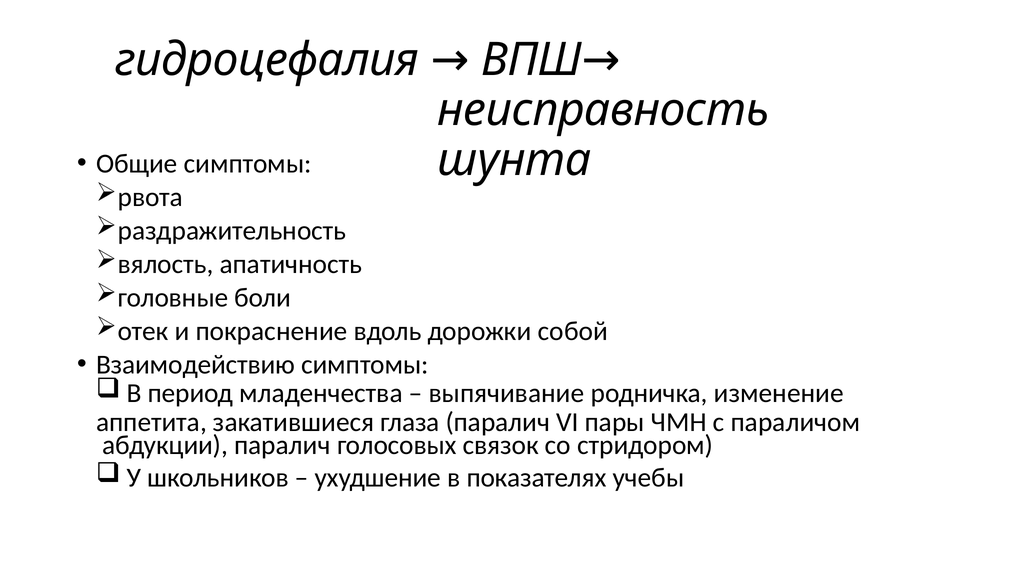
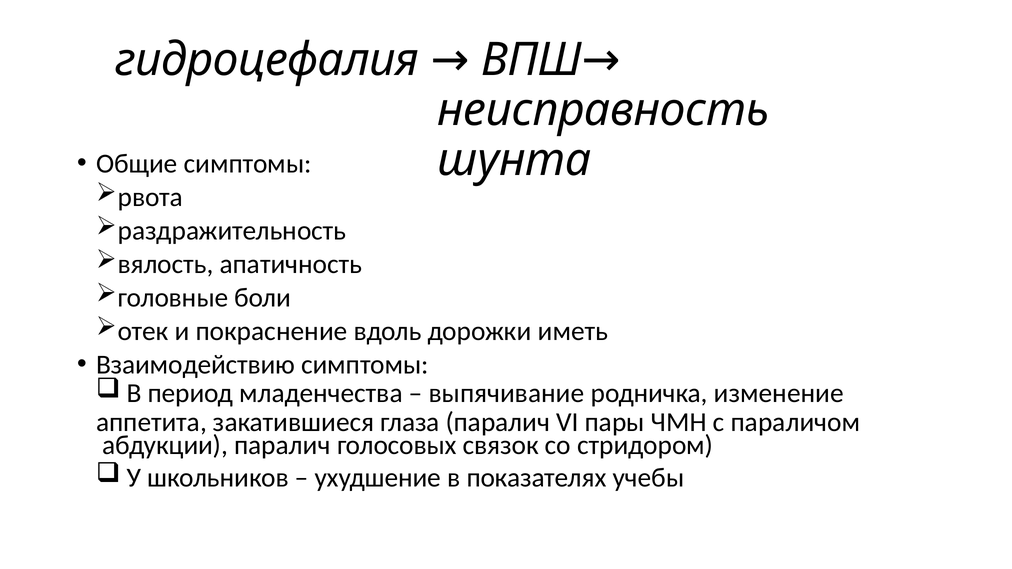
собой: собой -> иметь (573, 331)
